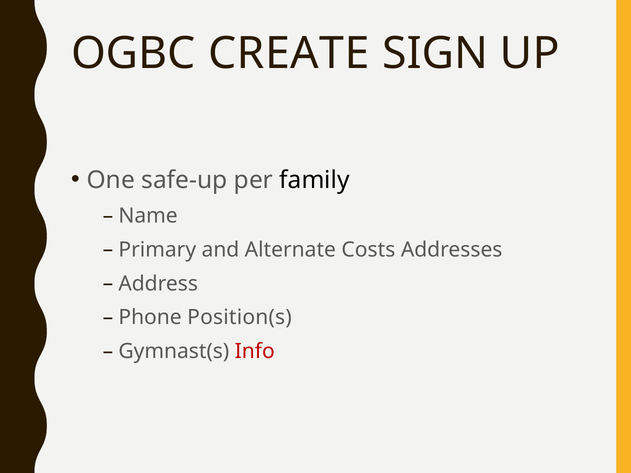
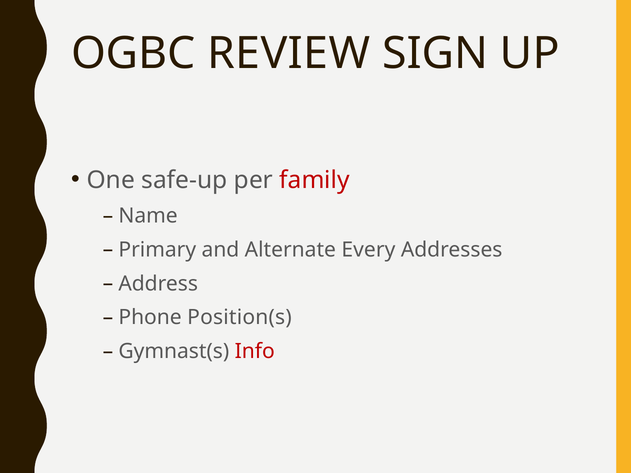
CREATE: CREATE -> REVIEW (289, 53)
family colour: black -> red (315, 180)
Costs: Costs -> Every (368, 250)
